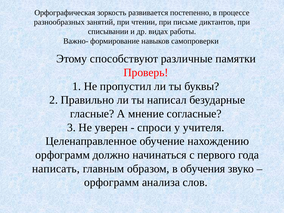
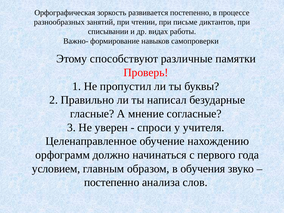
написать: написать -> условием (56, 169)
орфограмм: орфограмм -> постепенно (112, 182)
